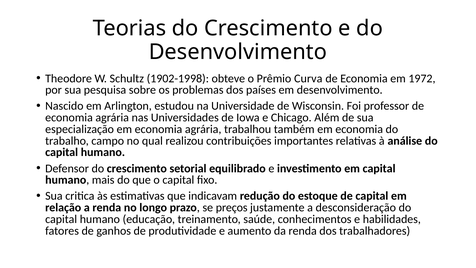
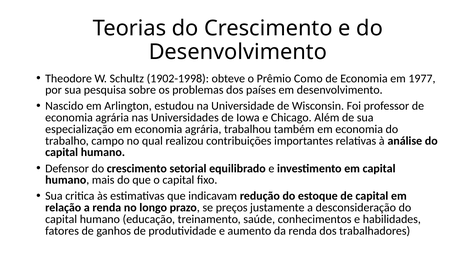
Curva: Curva -> Como (308, 78)
1972: 1972 -> 1977 (422, 78)
